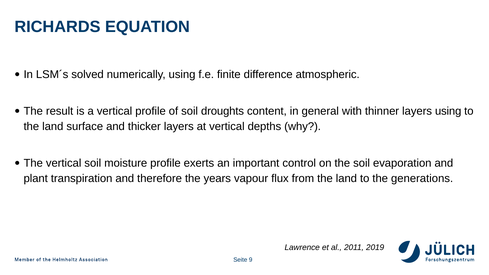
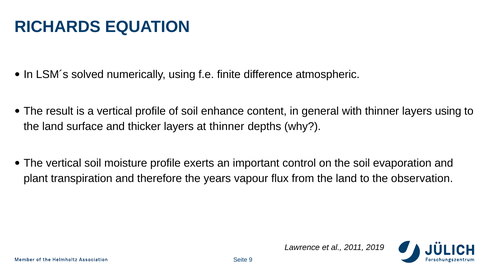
droughts: droughts -> enhance (222, 111)
at vertical: vertical -> thinner (227, 127)
generations: generations -> observation (422, 179)
